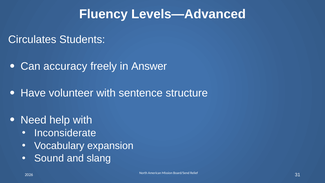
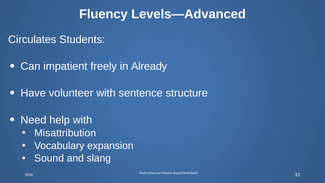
accuracy: accuracy -> impatient (65, 66)
Answer: Answer -> Already (149, 66)
Inconsiderate: Inconsiderate -> Misattribution (65, 133)
